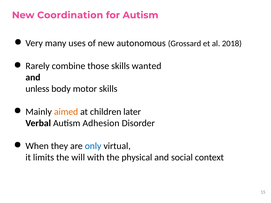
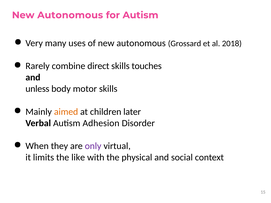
Coordination: Coordination -> Autonomous (70, 15)
those: those -> direct (98, 66)
wanted: wanted -> touches (147, 66)
only colour: blue -> purple (93, 146)
will: will -> like (78, 158)
